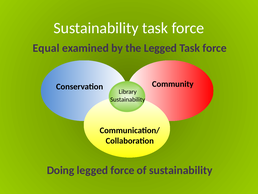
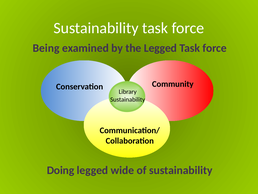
Equal: Equal -> Being (46, 48)
legged force: force -> wide (122, 170)
